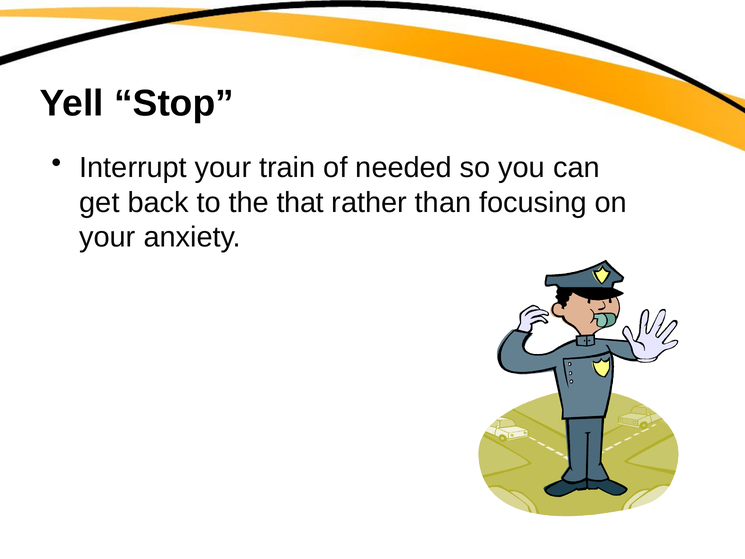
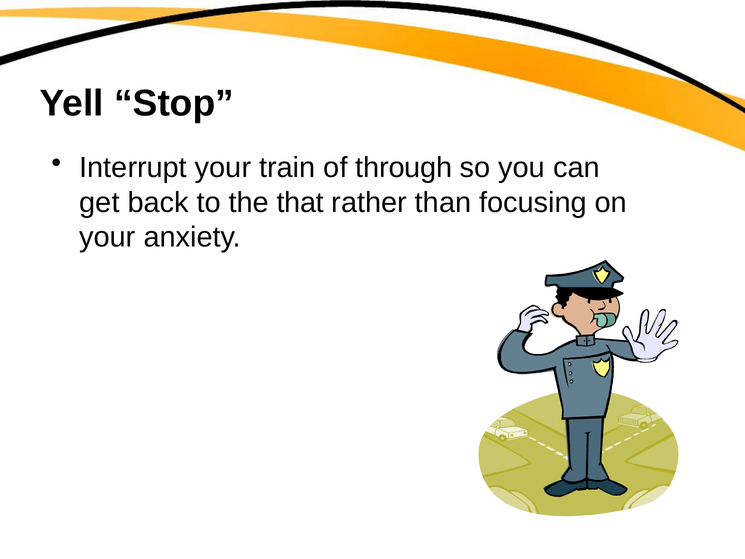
needed: needed -> through (404, 168)
